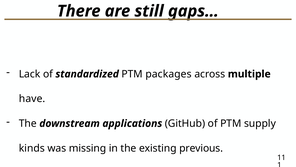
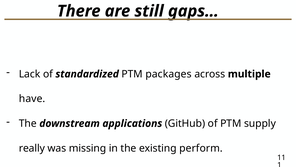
kinds: kinds -> really (32, 148)
previous: previous -> perform (201, 148)
